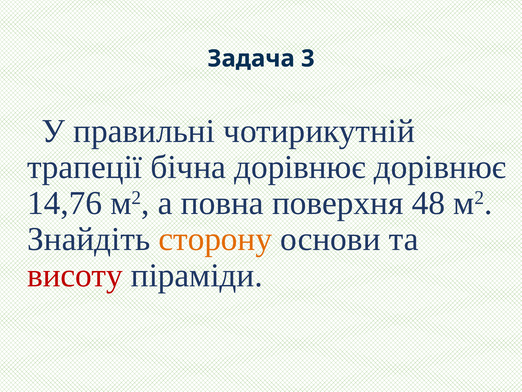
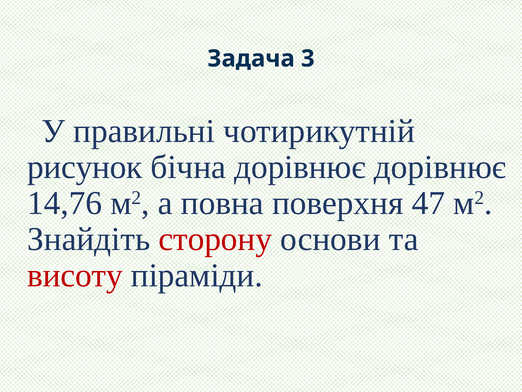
трапеції: трапеції -> рисунок (85, 167)
48: 48 -> 47 (428, 203)
сторону colour: orange -> red (215, 239)
